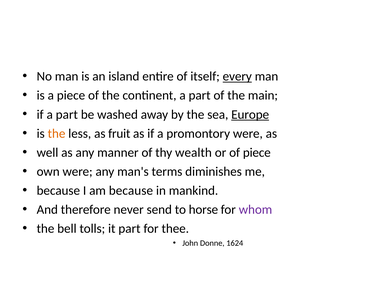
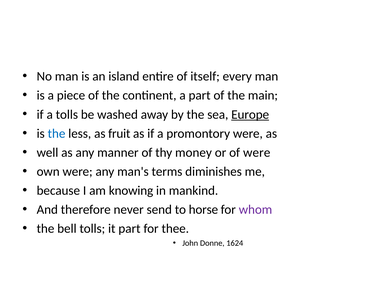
every underline: present -> none (237, 76)
if a part: part -> tolls (67, 114)
the colour: orange -> blue (57, 133)
wealth: wealth -> money (193, 152)
of piece: piece -> were (257, 152)
am because: because -> knowing (131, 190)
